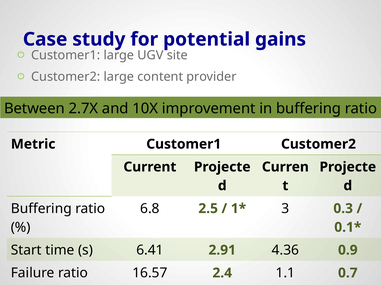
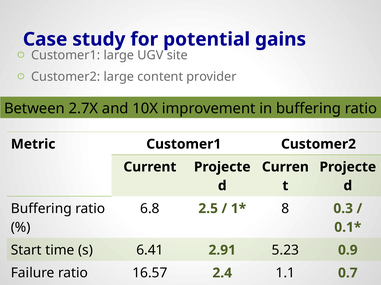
3: 3 -> 8 (285, 209)
4.36: 4.36 -> 5.23 (285, 251)
